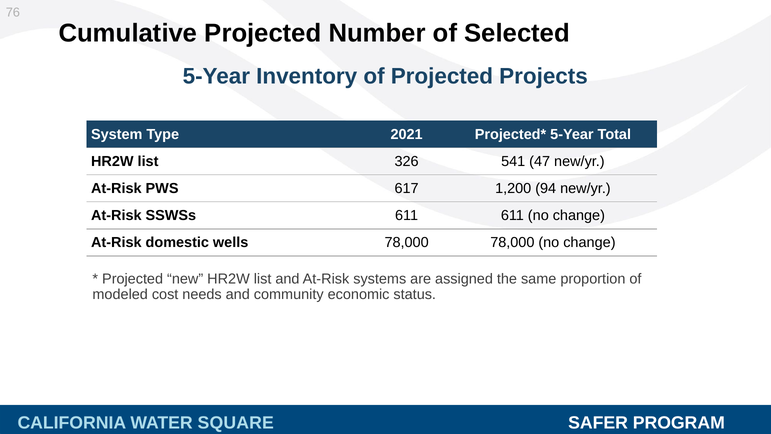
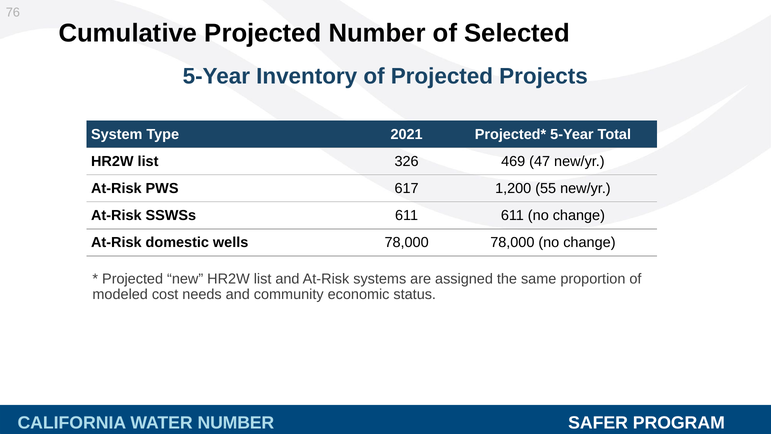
541: 541 -> 469 (513, 161)
94: 94 -> 55 (546, 188)
WATER SQUARE: SQUARE -> NUMBER (236, 422)
